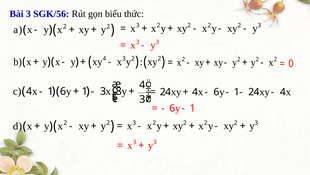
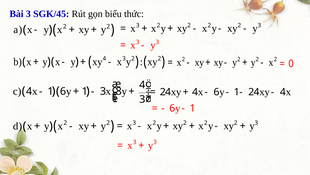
SGK/56: SGK/56 -> SGK/45 (51, 14)
